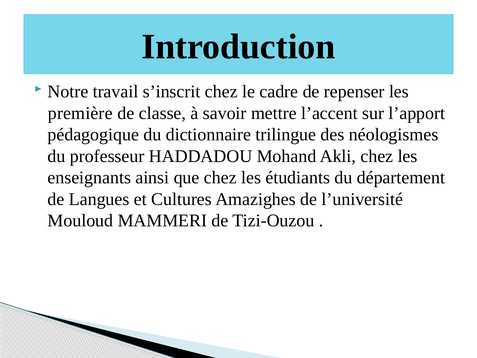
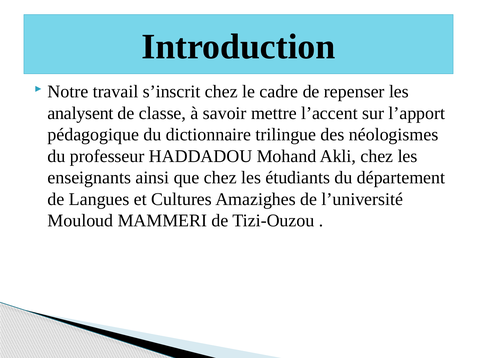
première: première -> analysent (80, 113)
